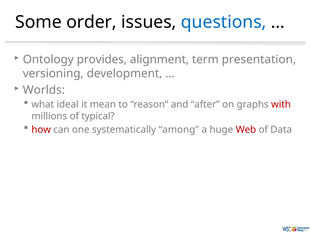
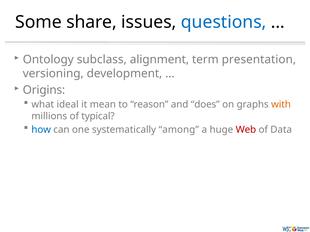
order: order -> share (92, 22)
provides: provides -> subclass (102, 60)
Worlds: Worlds -> Origins (44, 90)
after: after -> does (205, 105)
with colour: red -> orange (281, 105)
how colour: red -> blue (41, 130)
